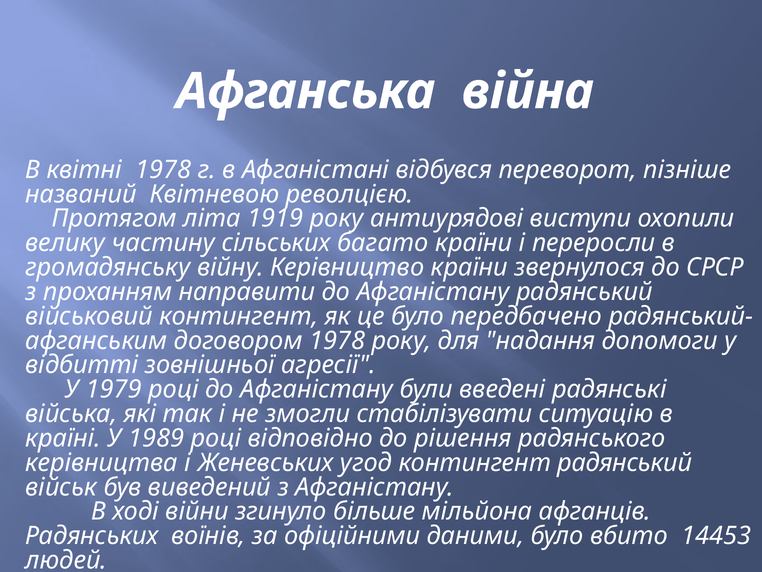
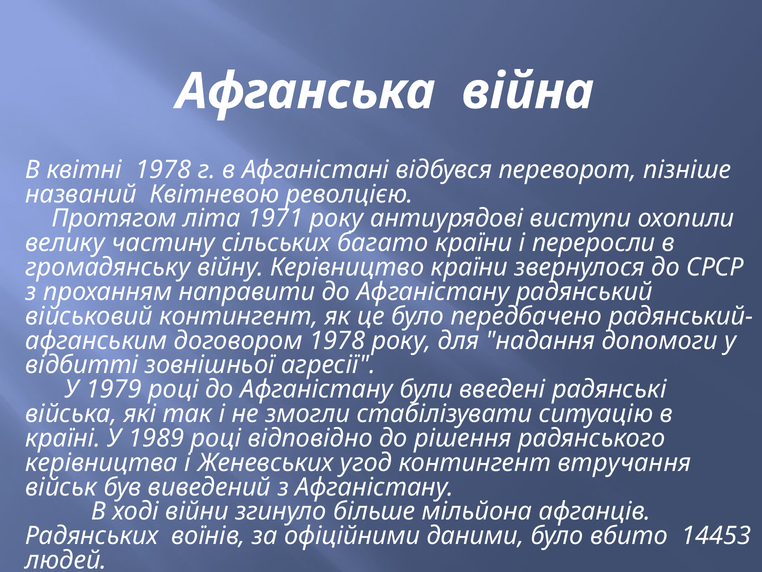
1919: 1919 -> 1971 (275, 218)
контингент радянський: радянський -> втручання (624, 462)
